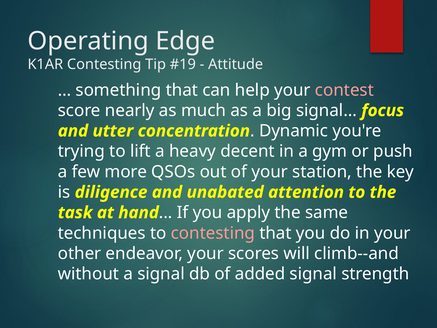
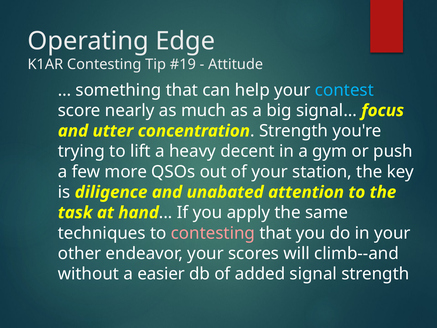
contest colour: pink -> light blue (344, 90)
Dynamic: Dynamic -> Strength (294, 131)
a signal: signal -> easier (161, 274)
